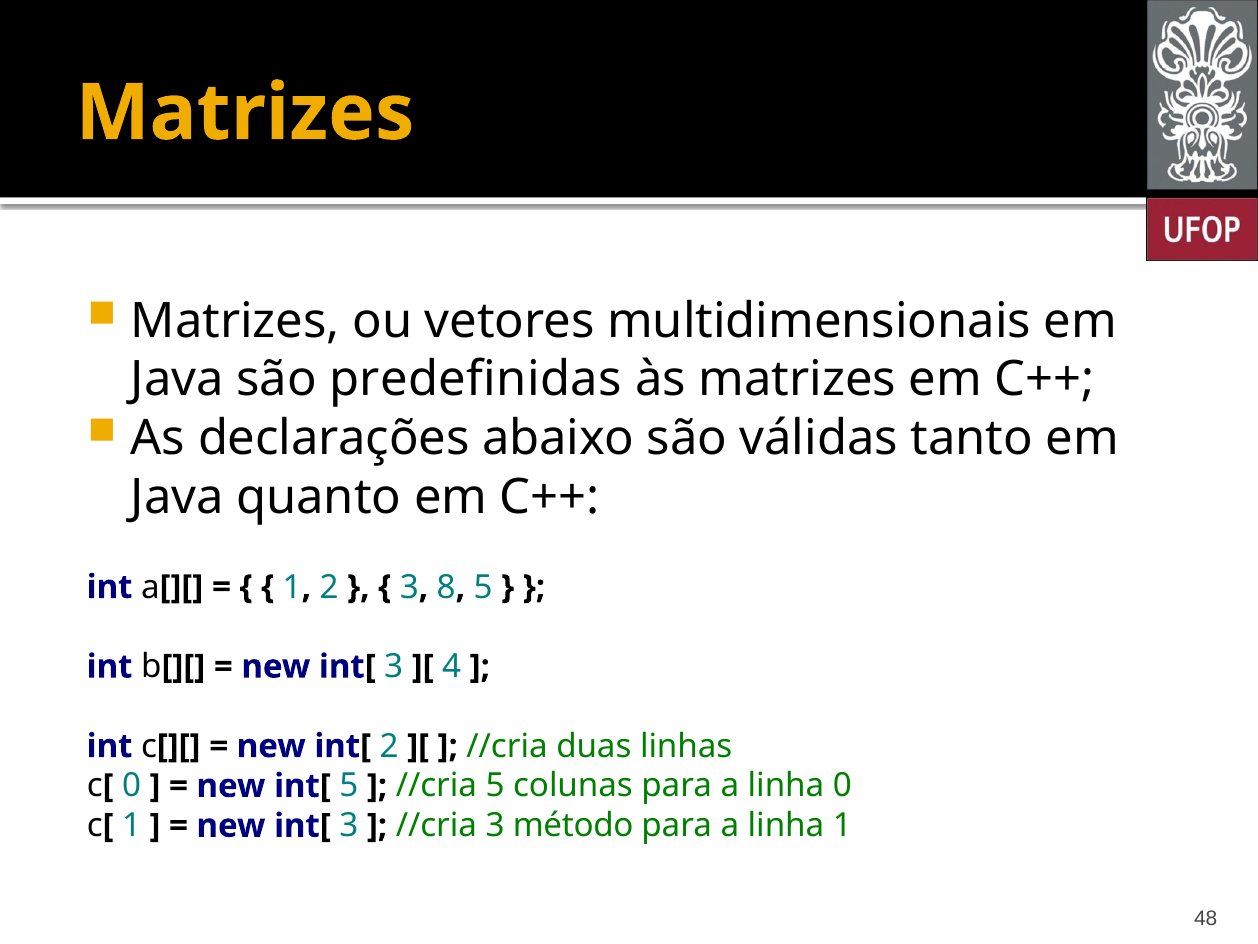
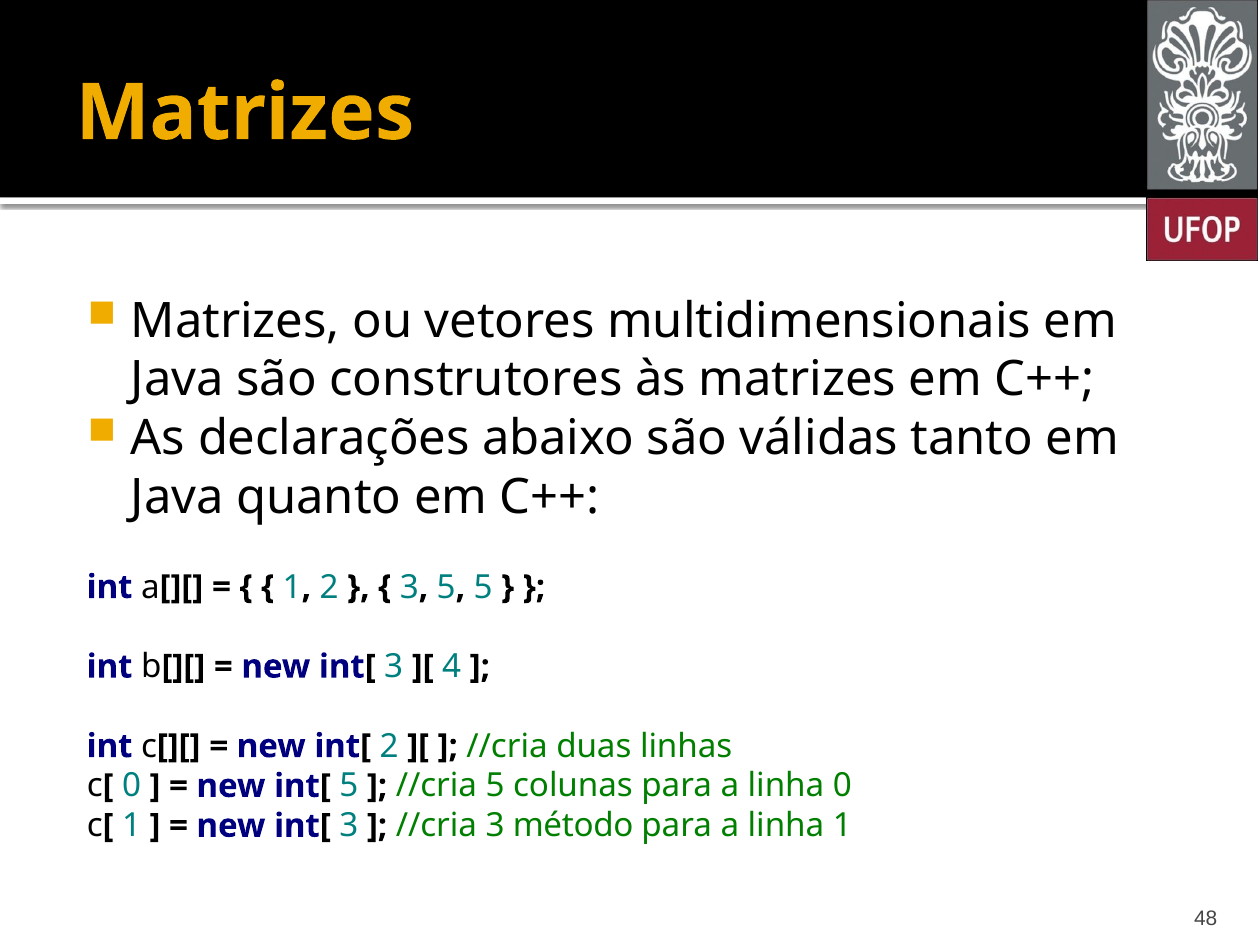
predefinidas: predefinidas -> construtores (476, 379)
8: 8 -> 5 (446, 587)
